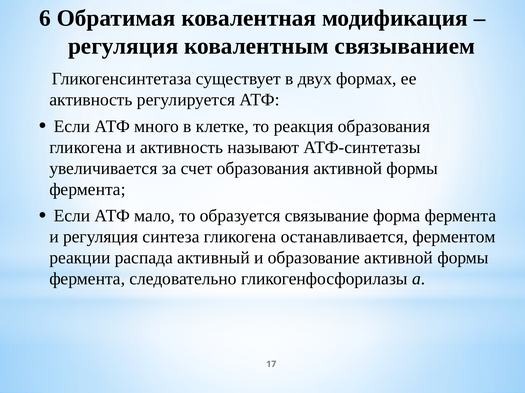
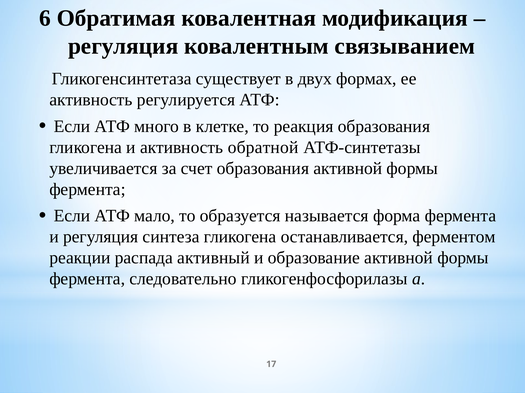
называют: называют -> обратной (263, 148)
связывание: связывание -> называется (327, 216)
